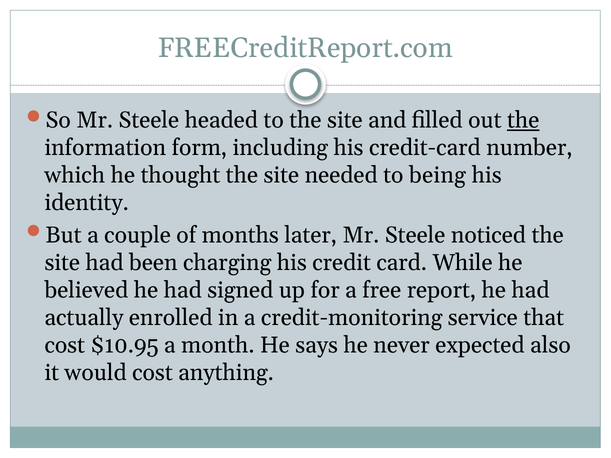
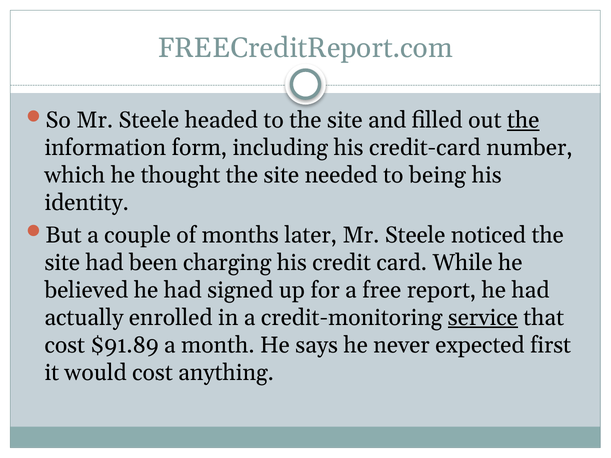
service underline: none -> present (483, 318)
$10.95: $10.95 -> $91.89 (125, 345)
also: also -> first (551, 345)
